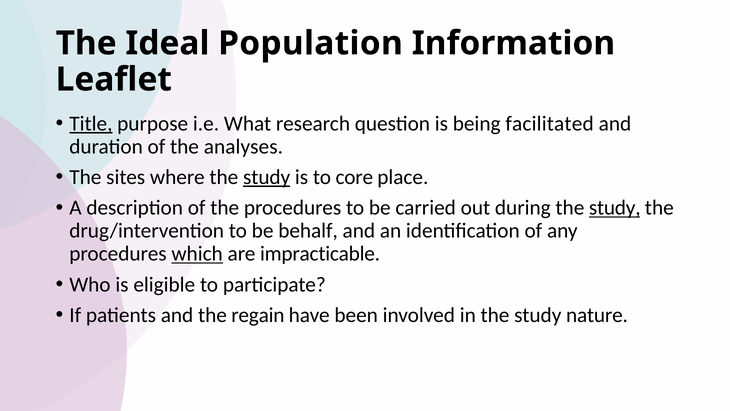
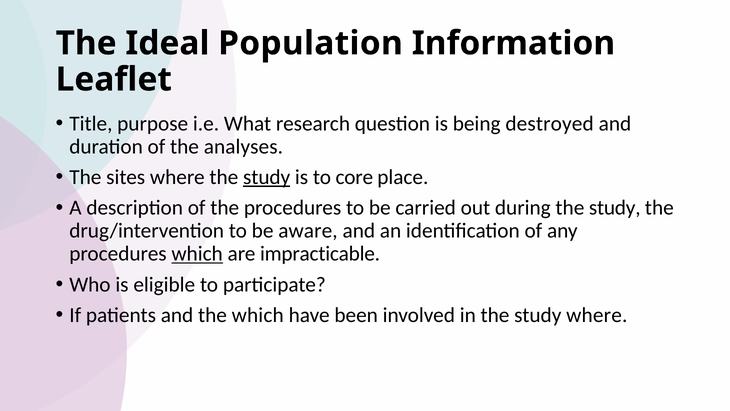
Title underline: present -> none (91, 123)
facilitated: facilitated -> destroyed (550, 123)
study underline: present -> none (615, 208)
behalf: behalf -> aware (308, 231)
the regain: regain -> which (258, 315)
study nature: nature -> where (597, 315)
